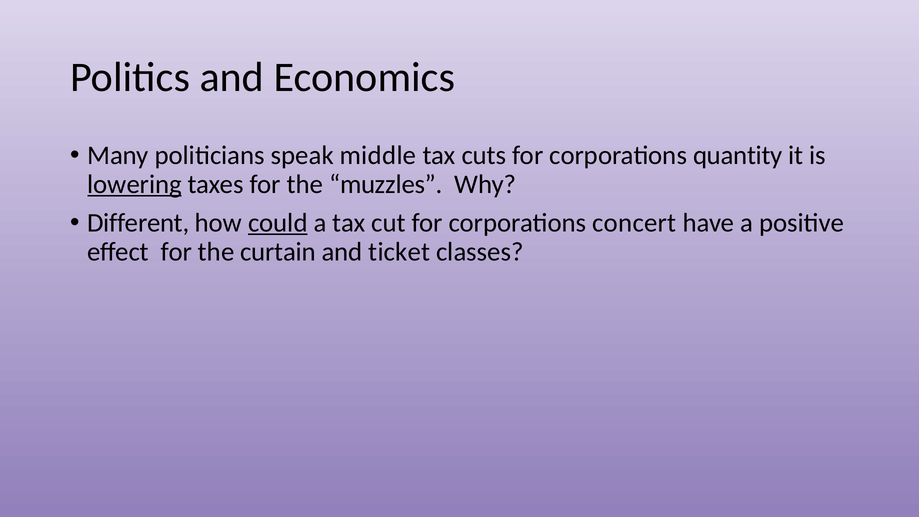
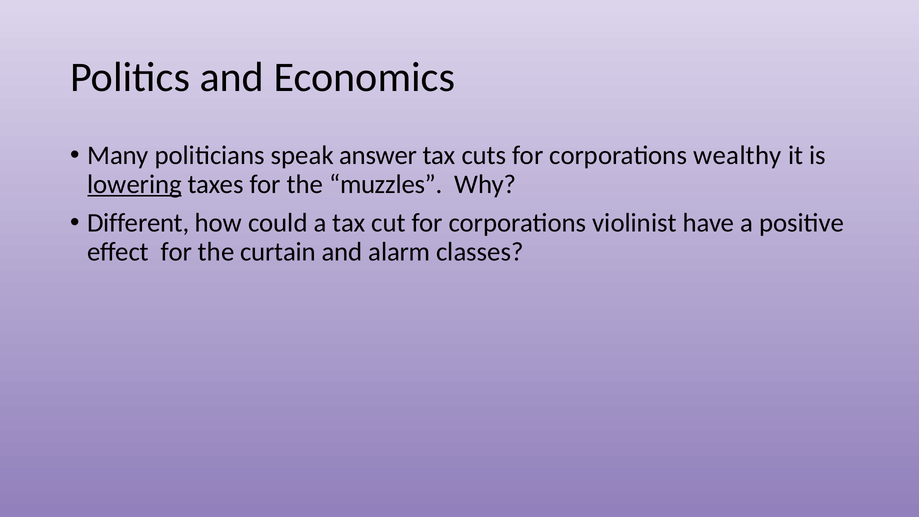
middle: middle -> answer (378, 155)
quantity: quantity -> wealthy (738, 155)
could underline: present -> none (278, 223)
concert: concert -> violinist (634, 223)
ticket: ticket -> alarm (399, 252)
